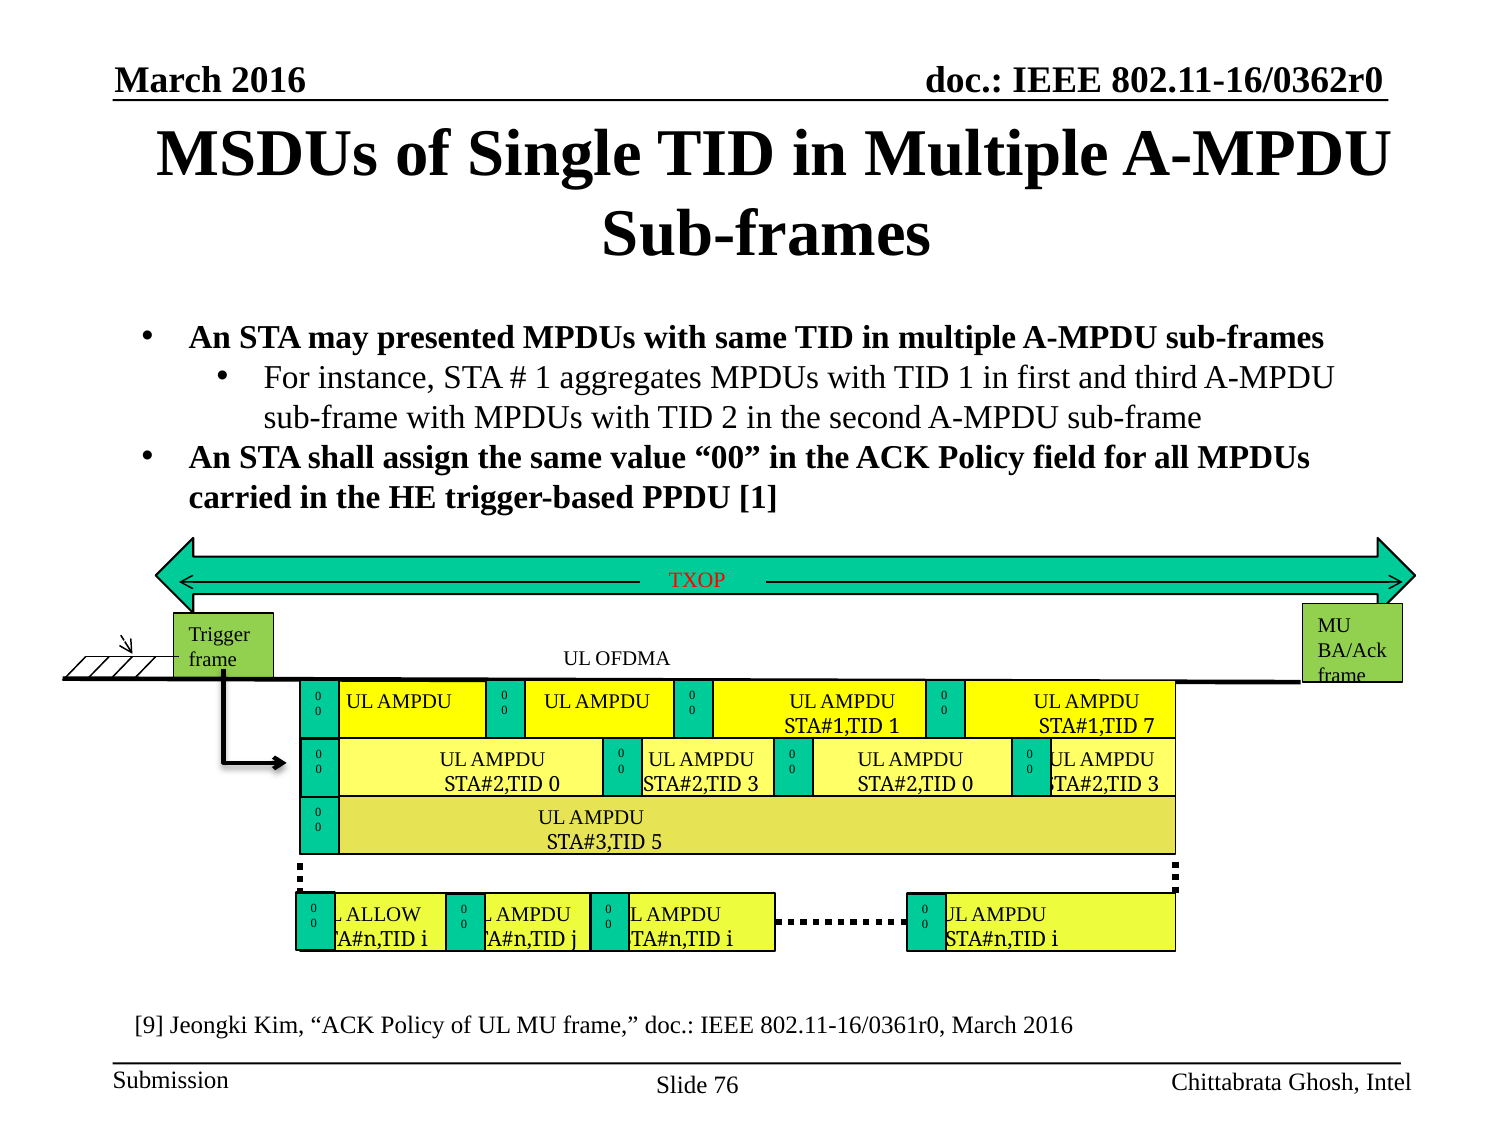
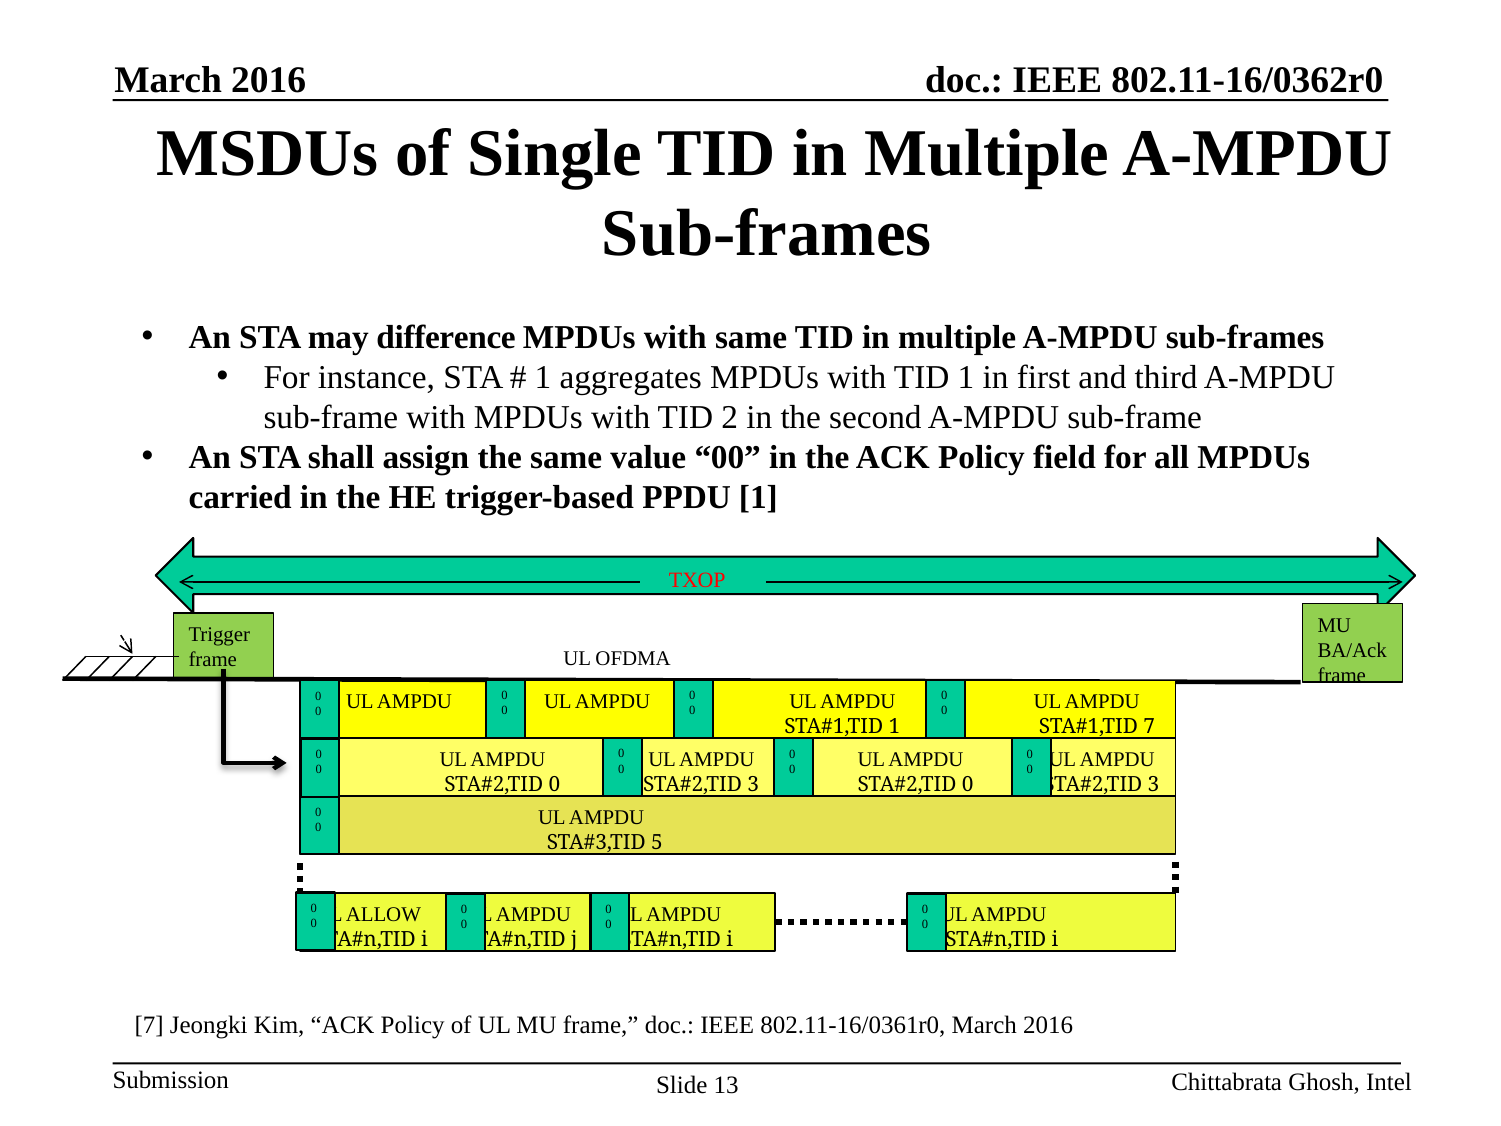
presented: presented -> difference (446, 337)
9: 9 -> 7 (149, 1025)
76: 76 -> 13 (726, 1085)
